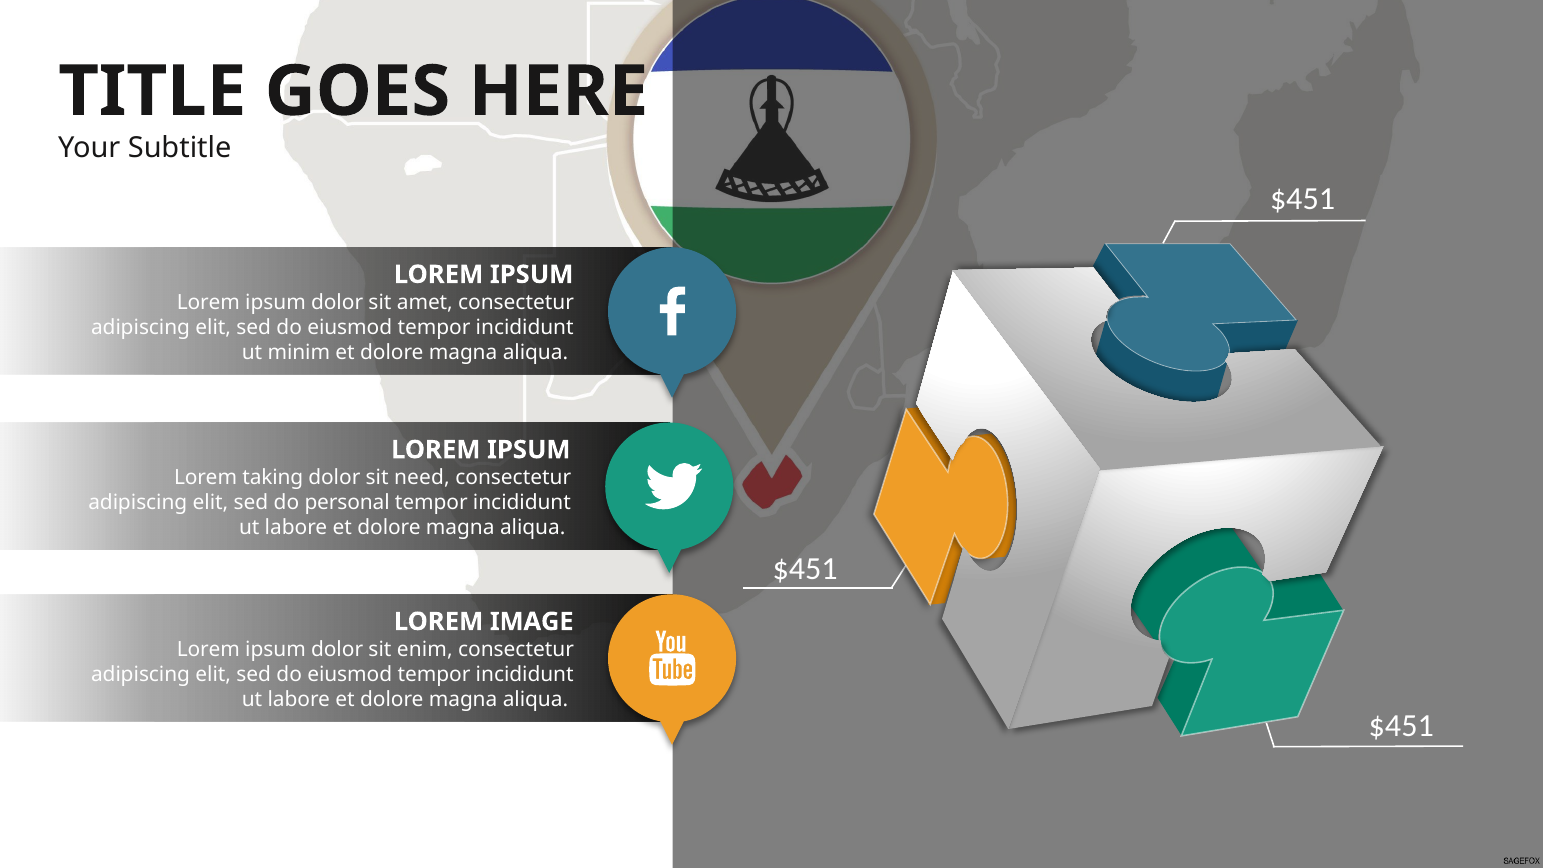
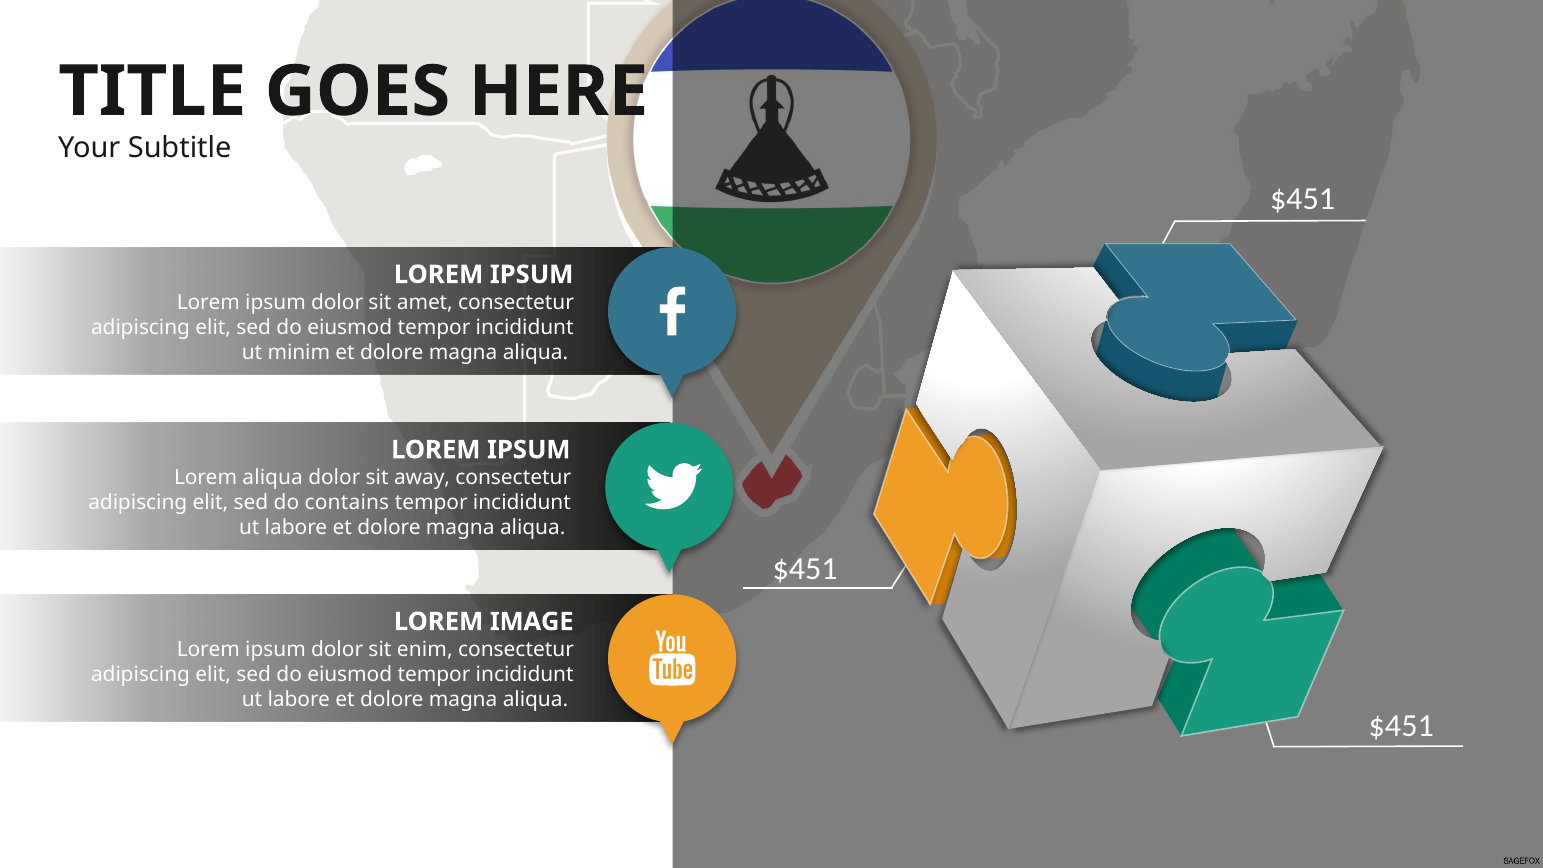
Lorem taking: taking -> aliqua (273, 477)
need: need -> away (422, 477)
personal: personal -> contains (347, 503)
